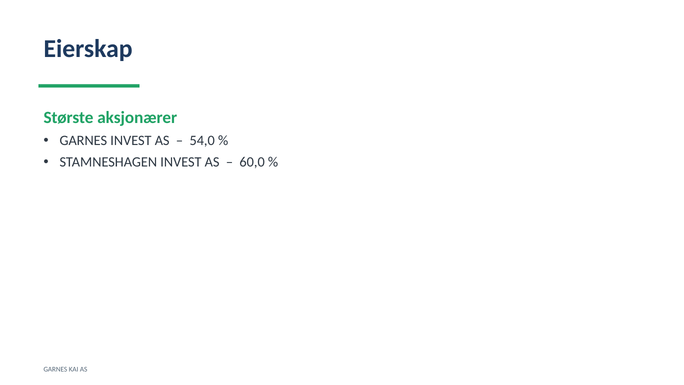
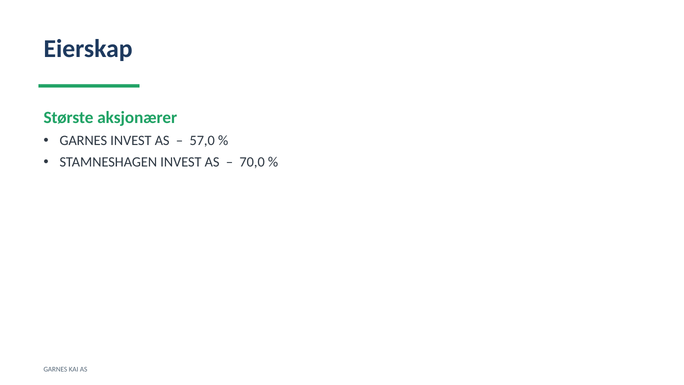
54,0: 54,0 -> 57,0 (202, 141)
60,0: 60,0 -> 70,0 (252, 162)
